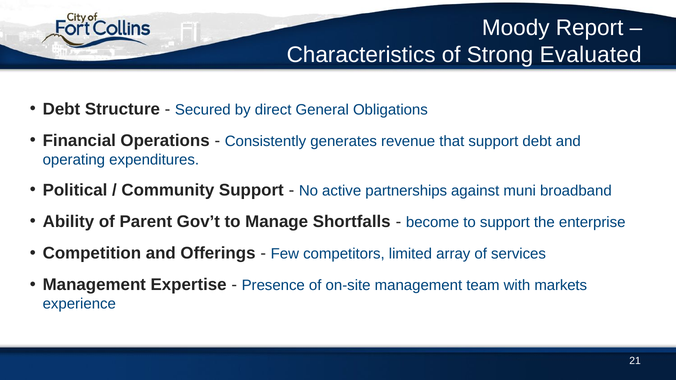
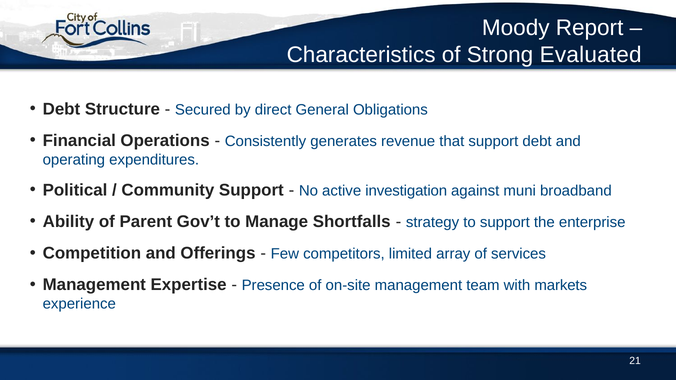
partnerships: partnerships -> investigation (406, 191)
become: become -> strategy (433, 223)
